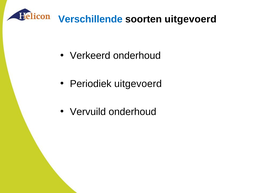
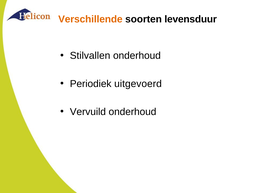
Verschillende colour: blue -> orange (90, 19)
soorten uitgevoerd: uitgevoerd -> levensduur (191, 19)
Verkeerd: Verkeerd -> Stilvallen (90, 56)
